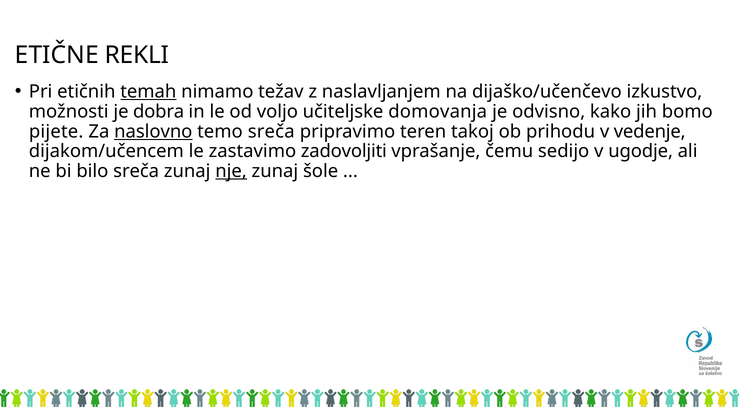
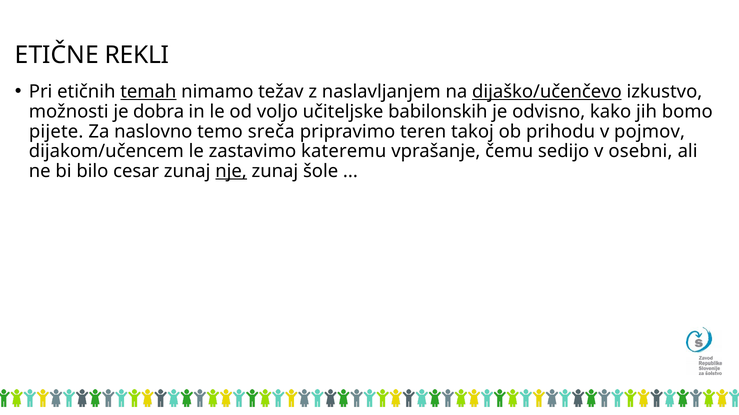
dijaško/učenčevo underline: none -> present (547, 92)
domovanja: domovanja -> babilonskih (438, 112)
naslovno underline: present -> none (153, 132)
vedenje: vedenje -> pojmov (650, 132)
zadovoljiti: zadovoljiti -> kateremu (344, 152)
ugodje: ugodje -> osebni (640, 152)
bilo sreča: sreča -> cesar (136, 172)
